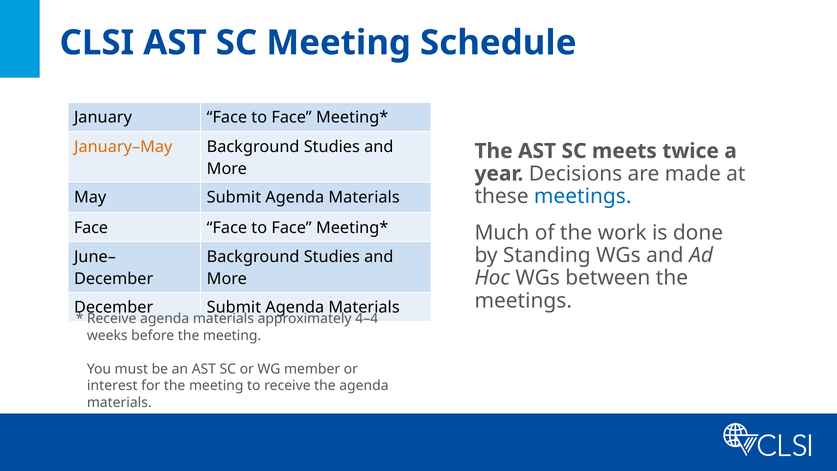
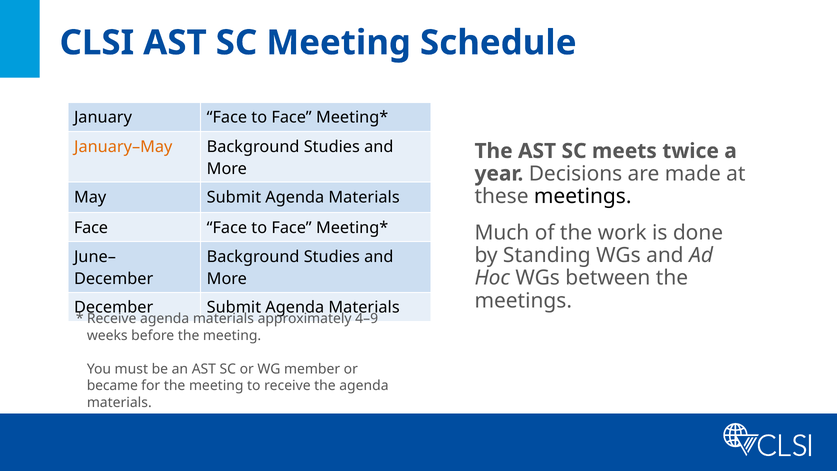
meetings colour: blue -> black (583, 196)
4–4: 4–4 -> 4–9 (367, 319)
interest: interest -> became (112, 386)
